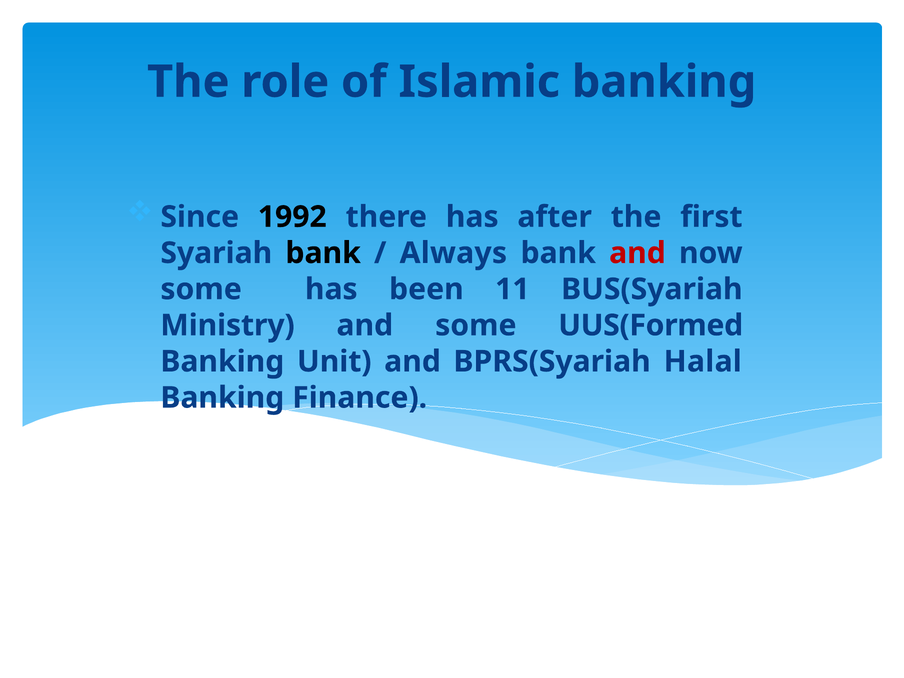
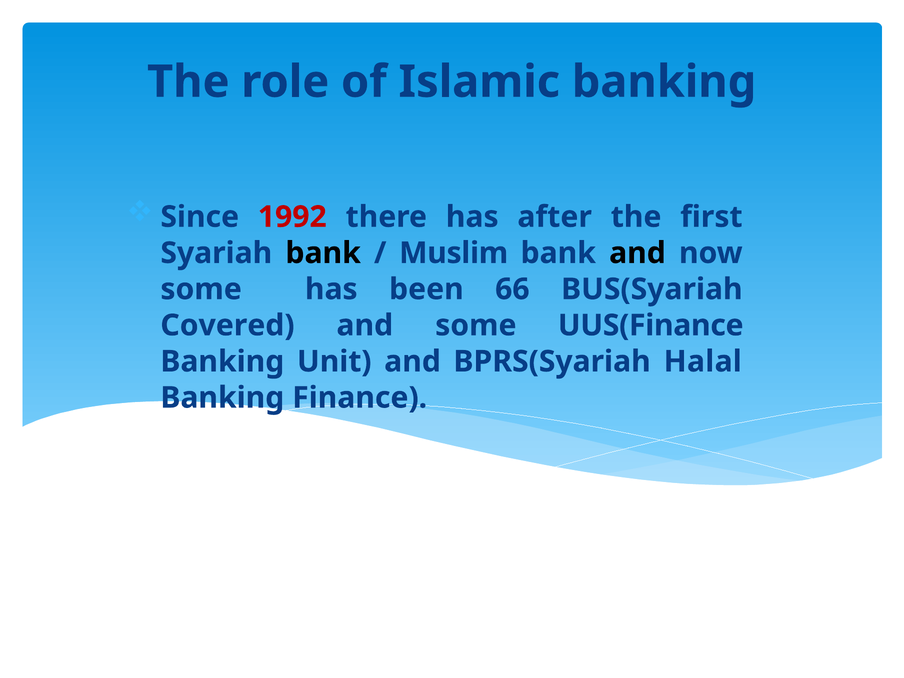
1992 colour: black -> red (292, 217)
Always: Always -> Muslim (454, 253)
and colour: red -> black (637, 253)
11: 11 -> 66 (512, 289)
Ministry: Ministry -> Covered (227, 325)
UUS(Formed: UUS(Formed -> UUS(Finance (651, 325)
